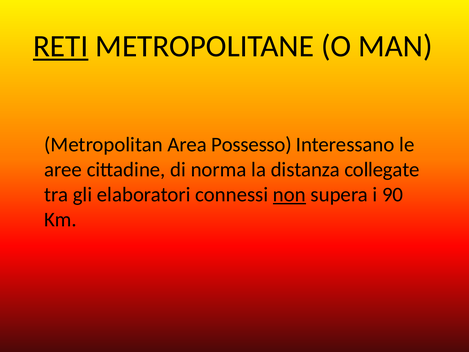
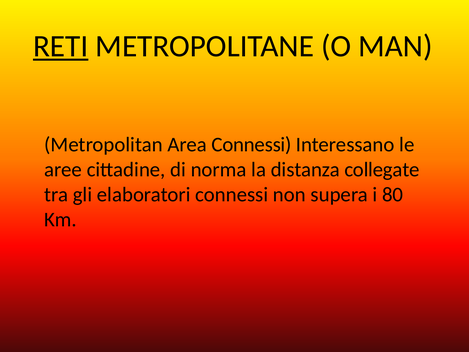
Area Possesso: Possesso -> Connessi (252, 145)
non underline: present -> none (289, 195)
90: 90 -> 80 (393, 195)
